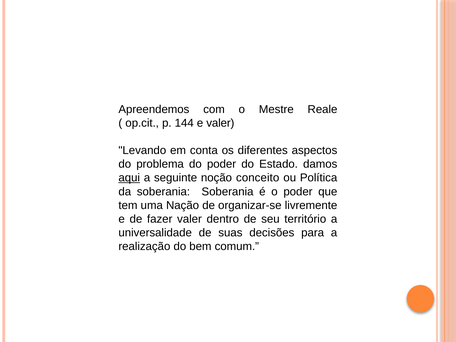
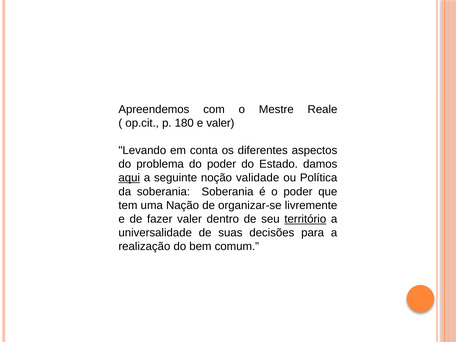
144: 144 -> 180 (184, 123)
conceito: conceito -> validade (258, 178)
território underline: none -> present (305, 219)
